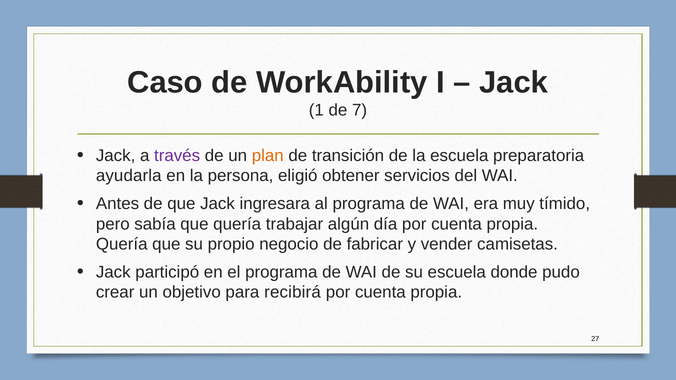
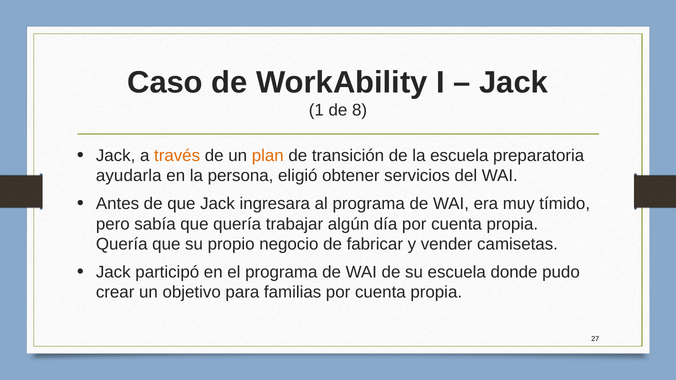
7: 7 -> 8 (360, 110)
través colour: purple -> orange (177, 156)
recibirá: recibirá -> familias (293, 293)
